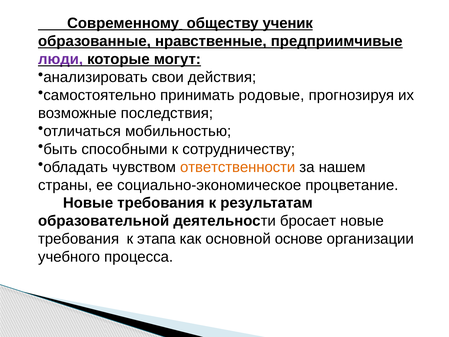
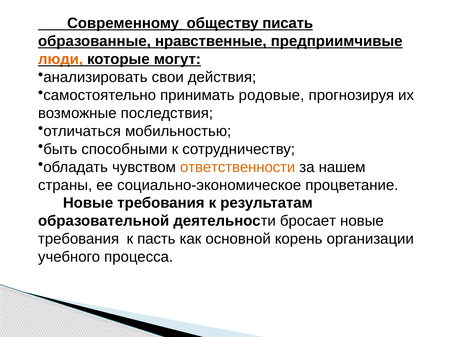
ученик: ученик -> писать (288, 23)
люди colour: purple -> orange (61, 59)
этапа: этапа -> пасть (156, 239)
основе: основе -> корень (299, 239)
